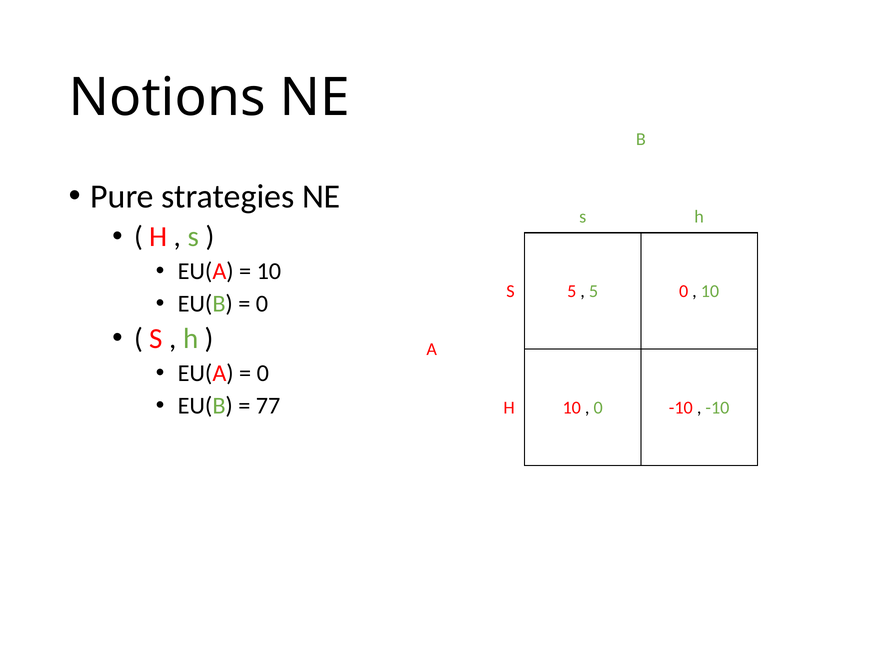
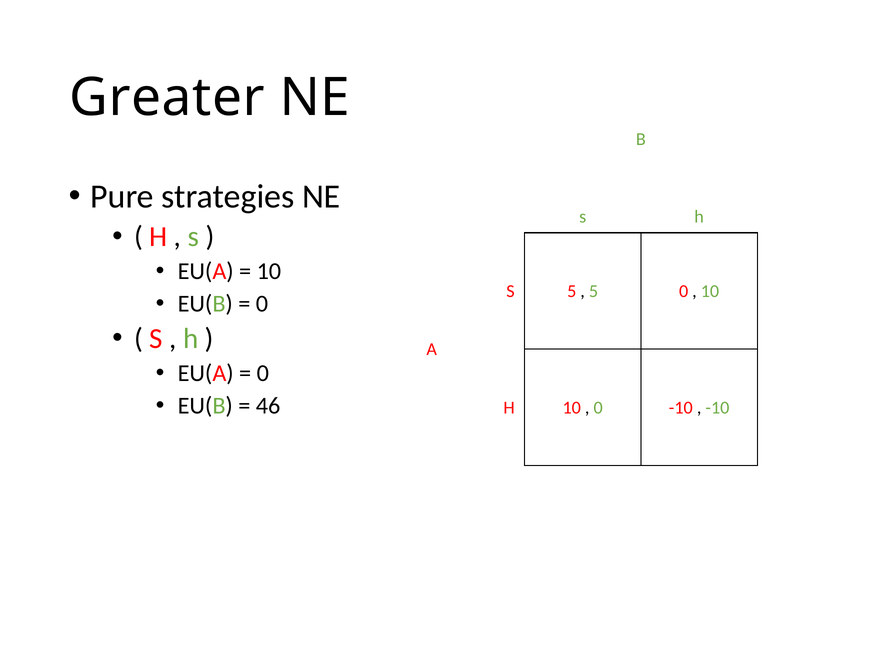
Notions: Notions -> Greater (167, 98)
77: 77 -> 46 (268, 406)
